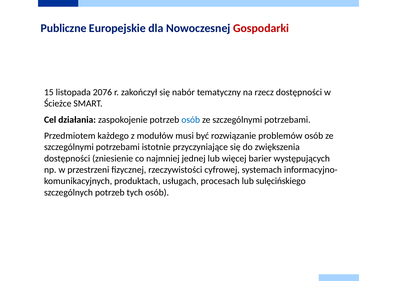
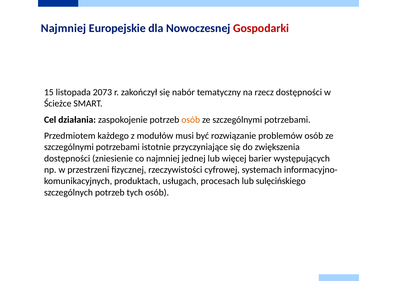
Publiczne: Publiczne -> Najmniej (63, 28)
2076: 2076 -> 2073 (102, 92)
osób colour: blue -> orange (191, 120)
